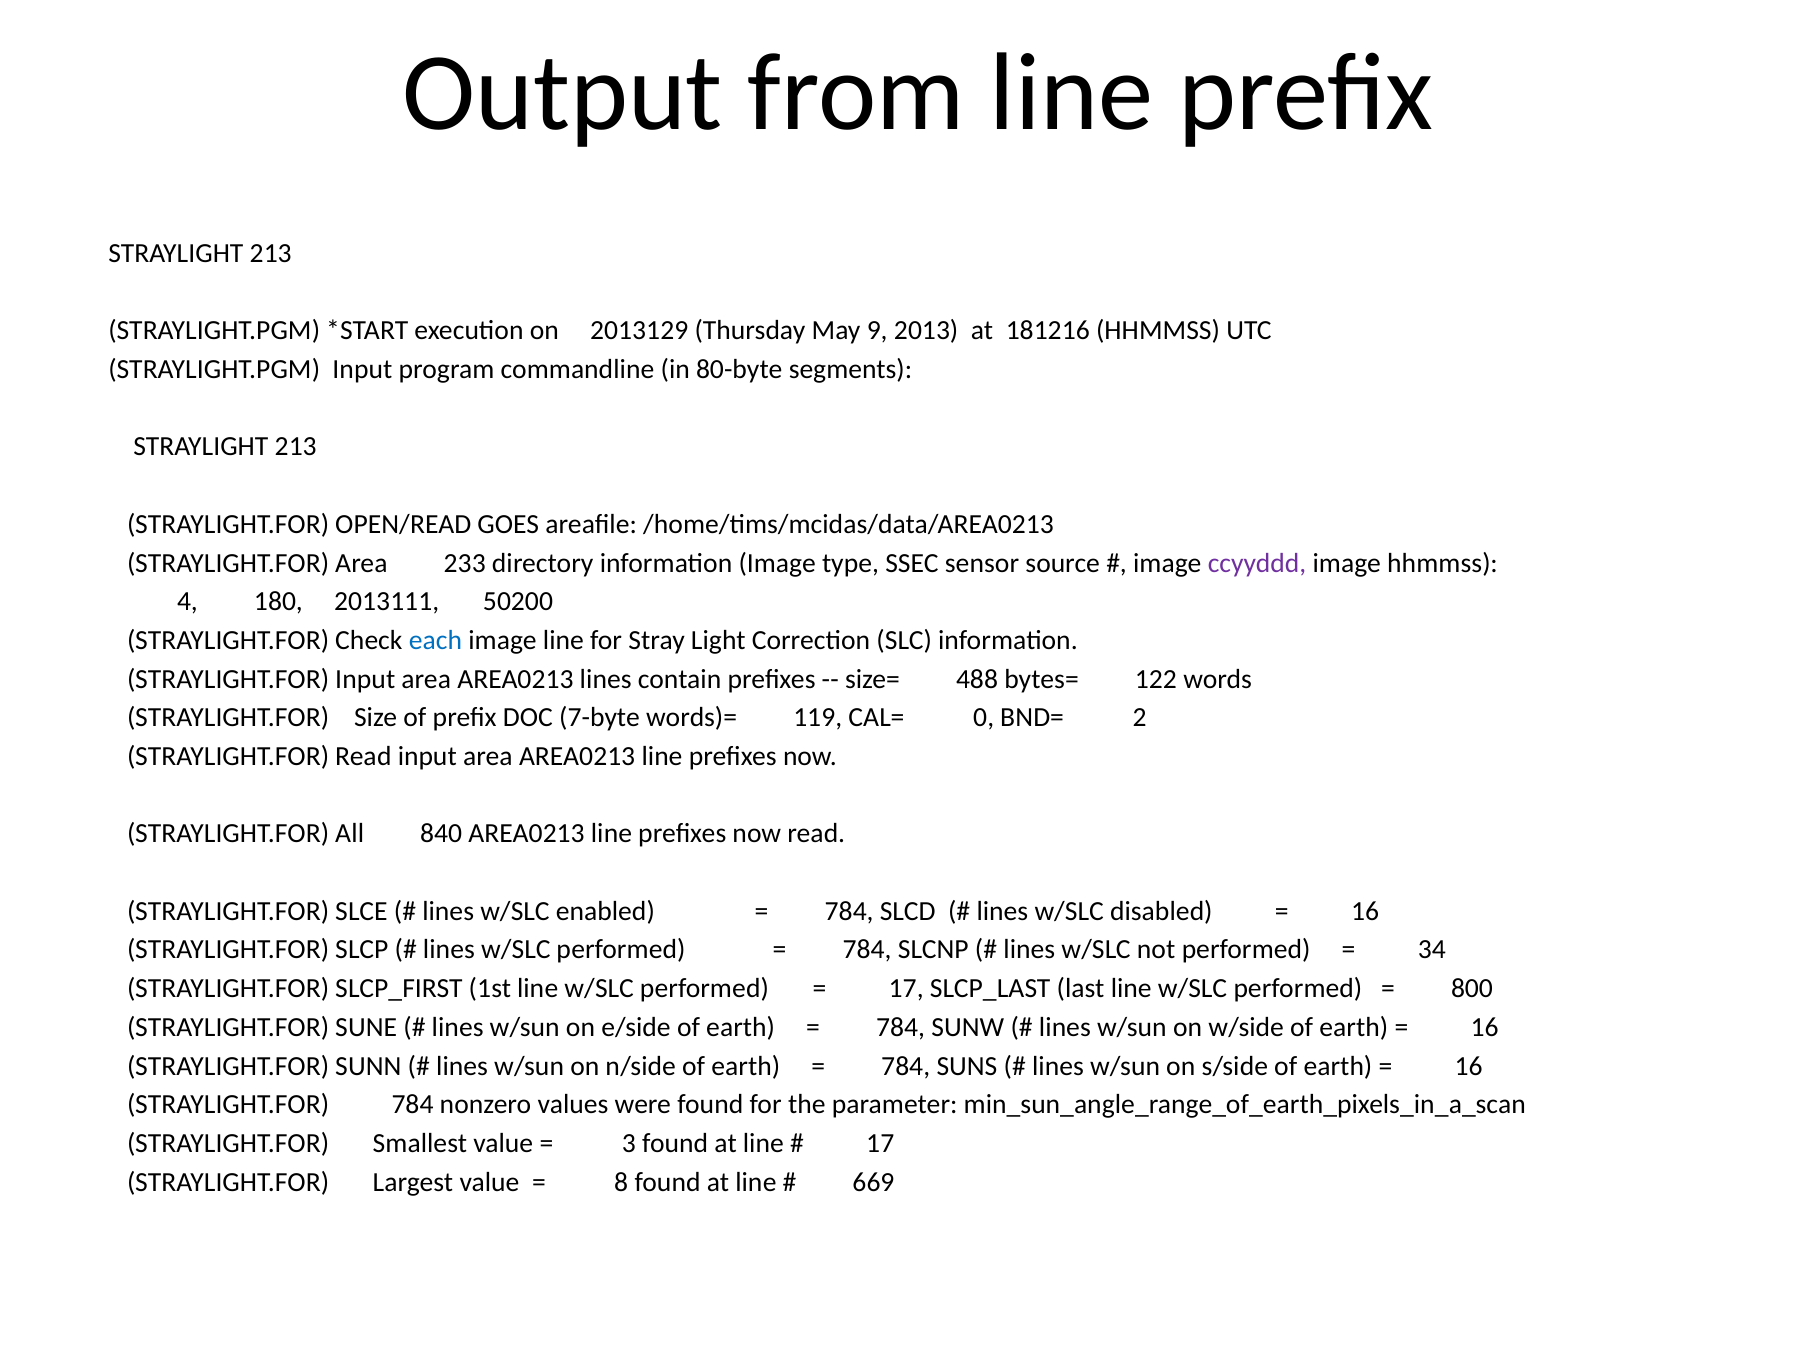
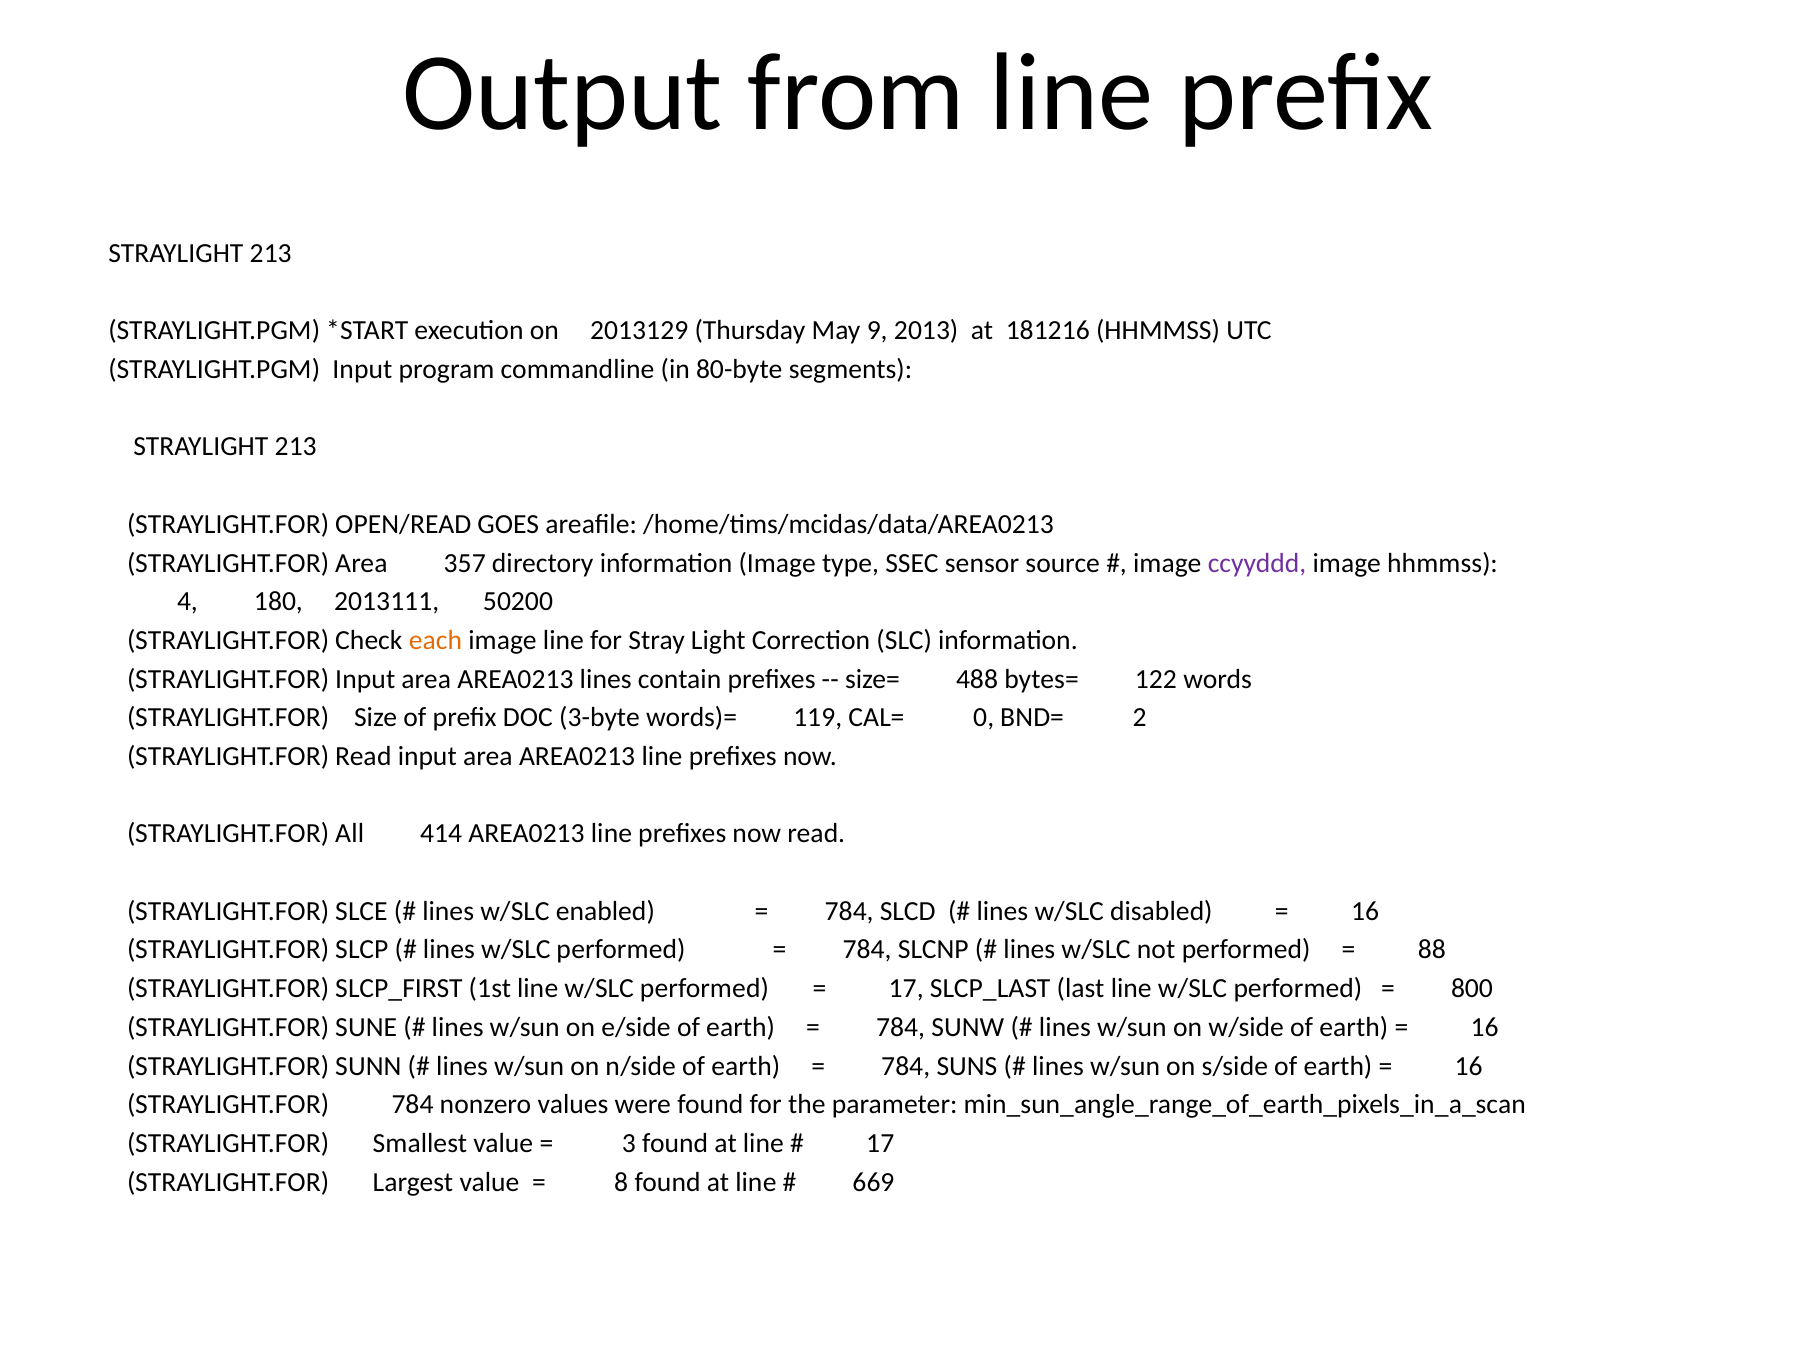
233: 233 -> 357 (465, 563)
each colour: blue -> orange (435, 640)
7-byte: 7-byte -> 3-byte (600, 718)
840: 840 -> 414 (441, 834)
34: 34 -> 88 (1432, 950)
